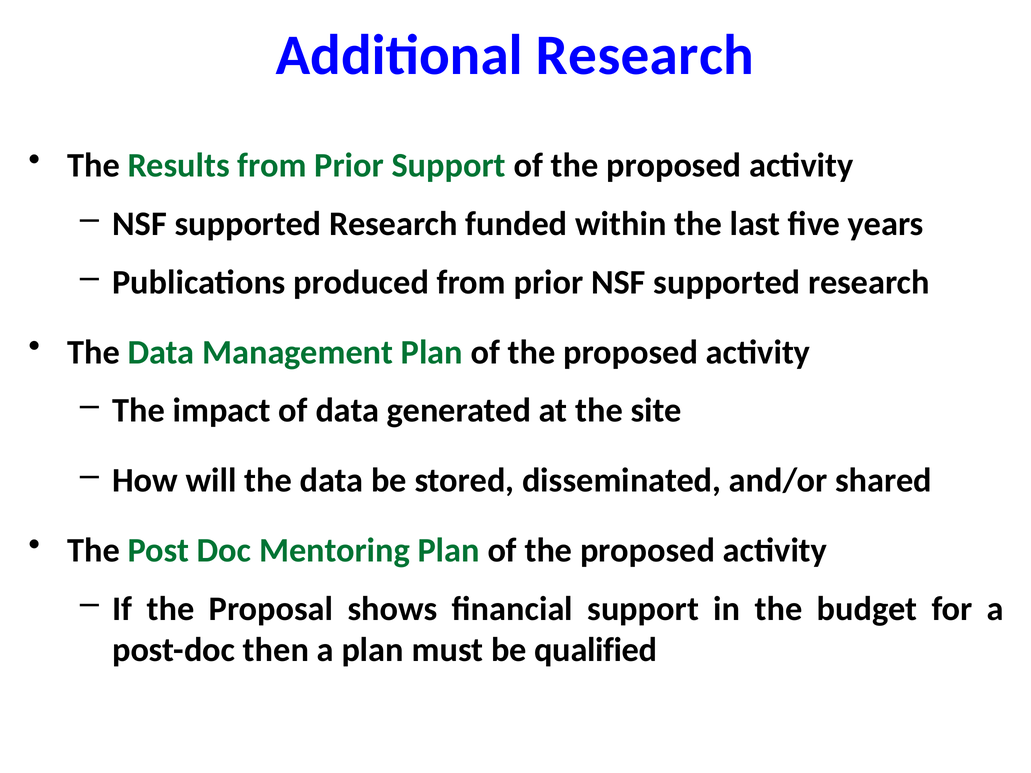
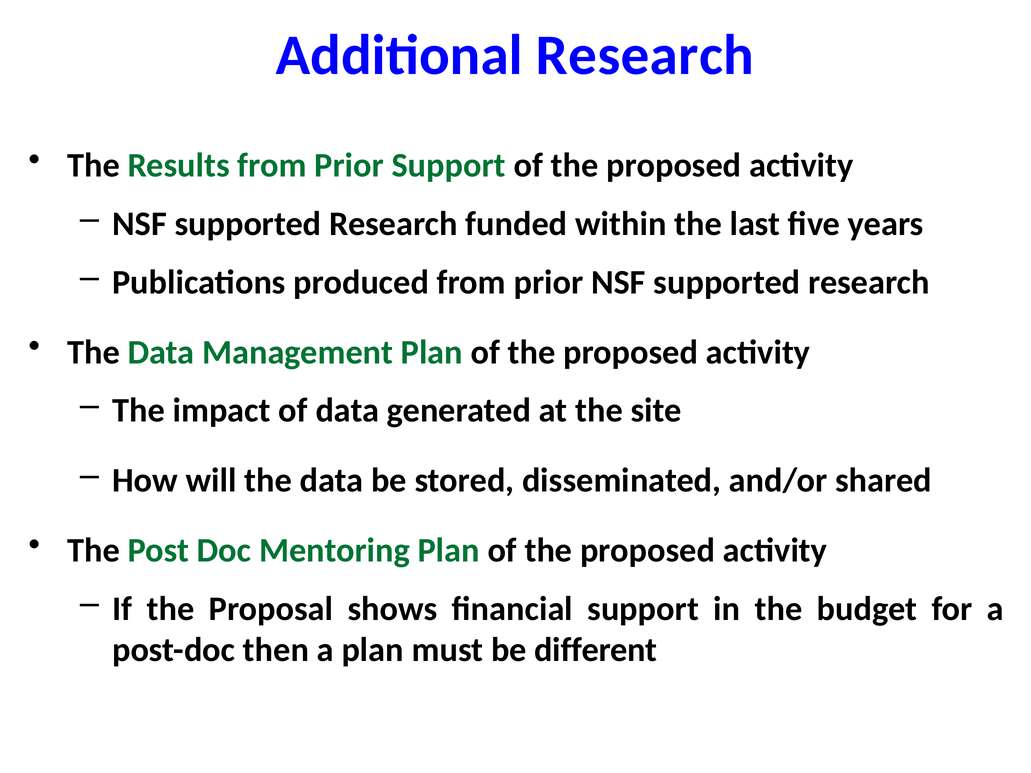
qualified: qualified -> different (596, 650)
